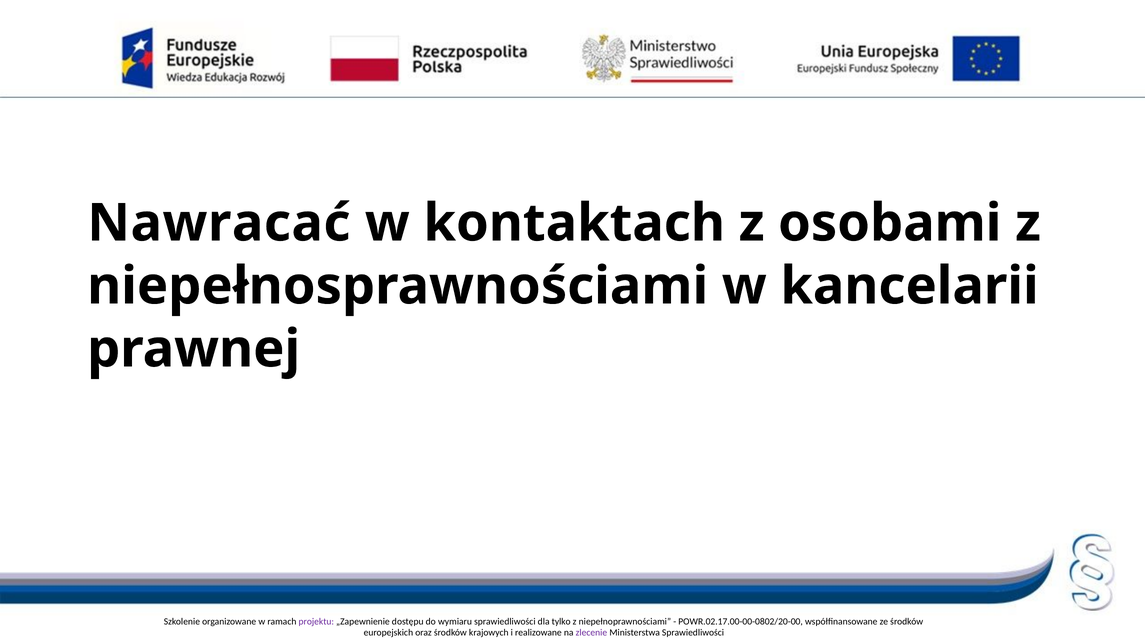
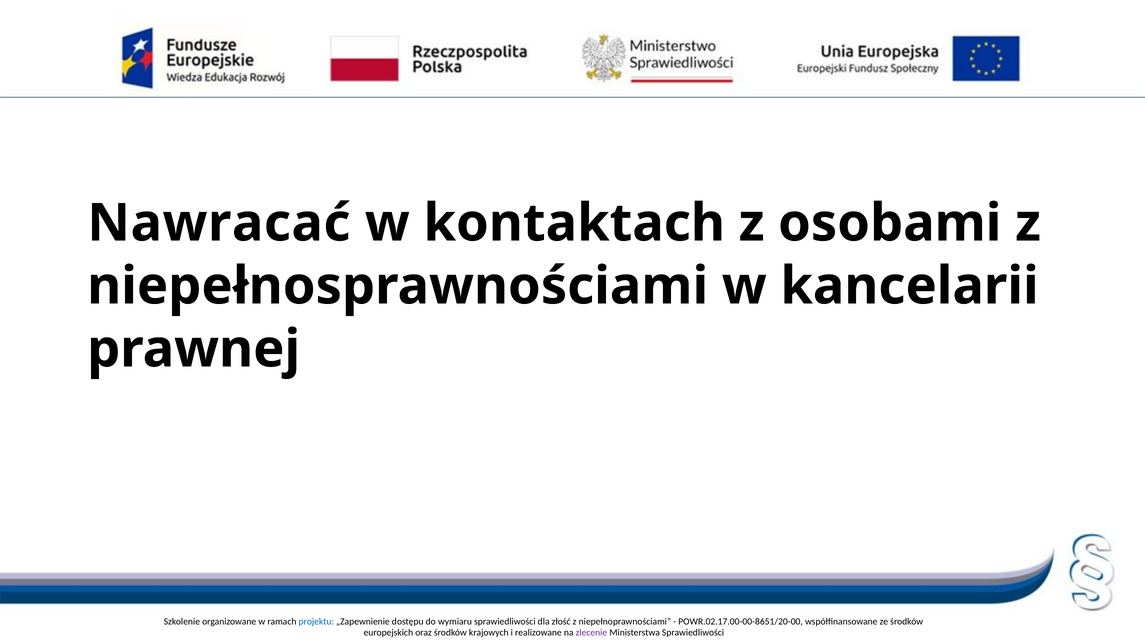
projektu colour: purple -> blue (316, 621)
tylko: tylko -> złość (561, 621)
POWR.02.17.00-00-0802/20-00: POWR.02.17.00-00-0802/20-00 -> POWR.02.17.00-00-8651/20-00 (741, 621)
